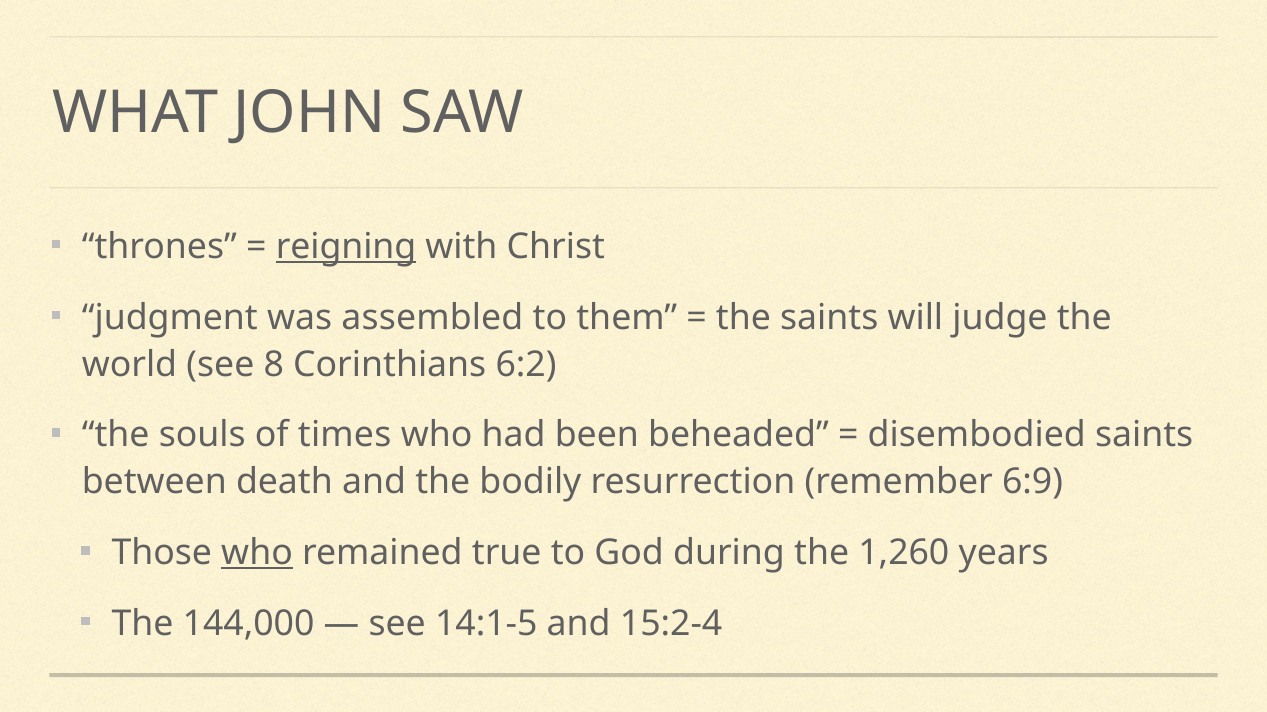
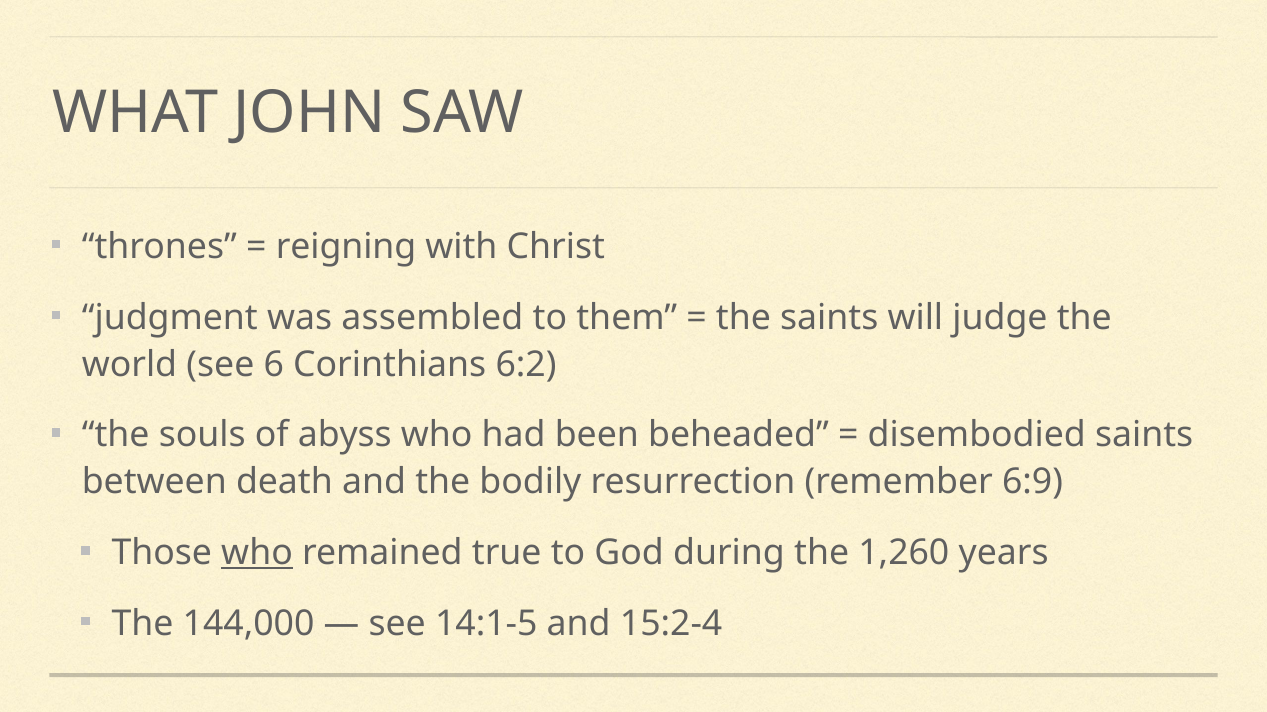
reigning underline: present -> none (346, 247)
8: 8 -> 6 (274, 365)
times: times -> abyss (345, 436)
